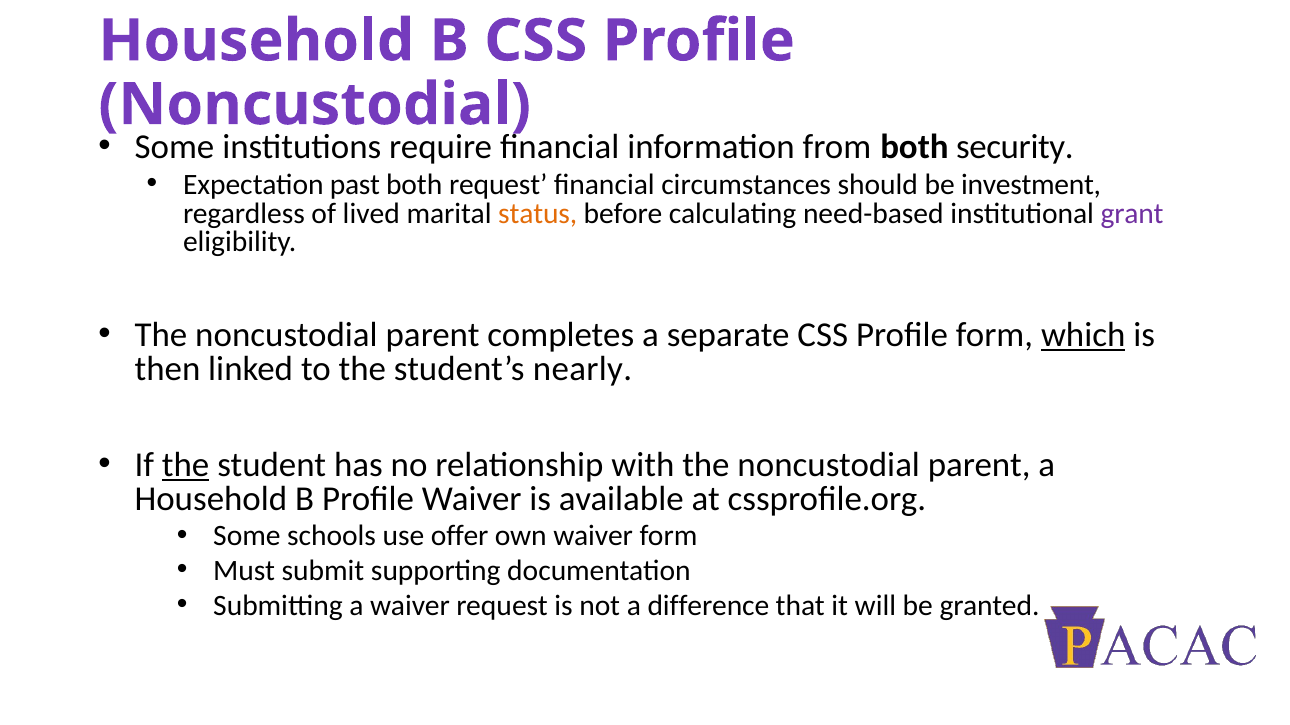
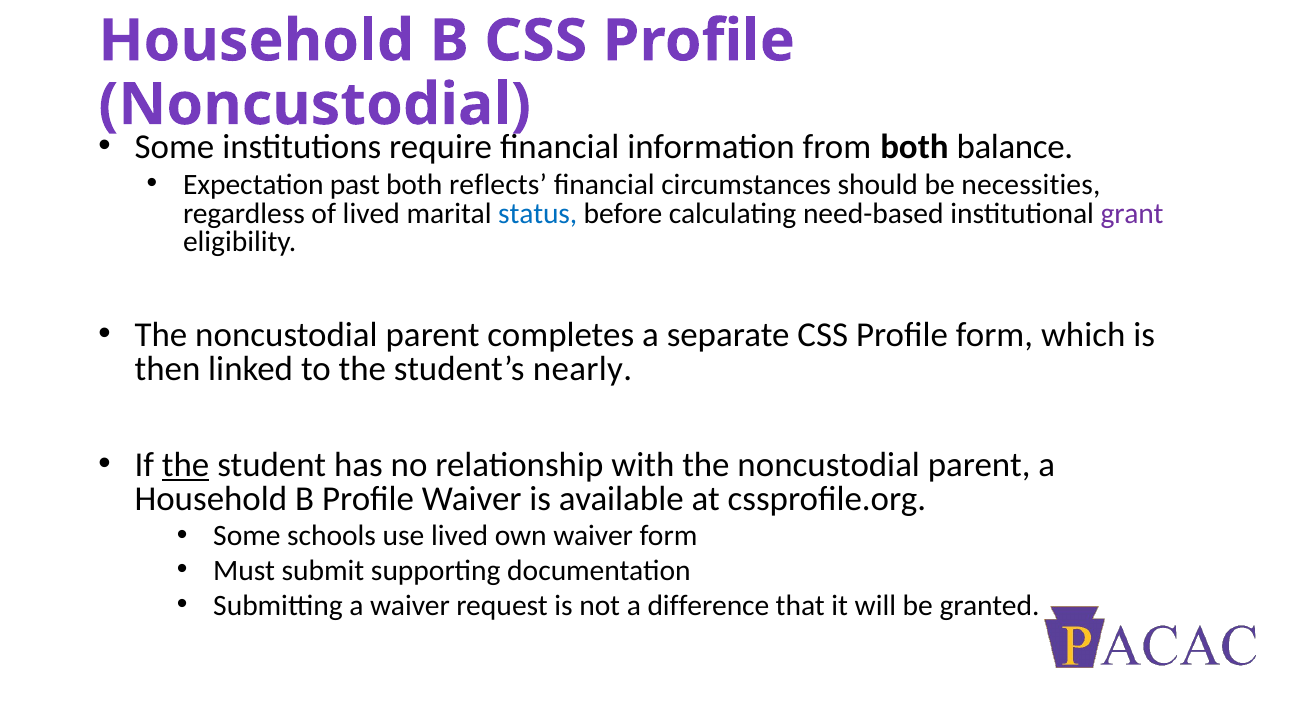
security: security -> balance (1015, 147)
both request: request -> reflects (498, 185)
investment: investment -> necessities (1031, 185)
status colour: orange -> blue (538, 214)
which underline: present -> none (1083, 335)
use offer: offer -> lived (460, 536)
